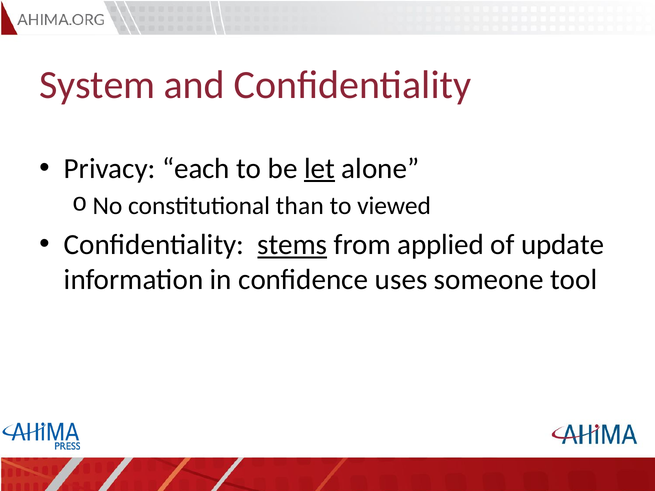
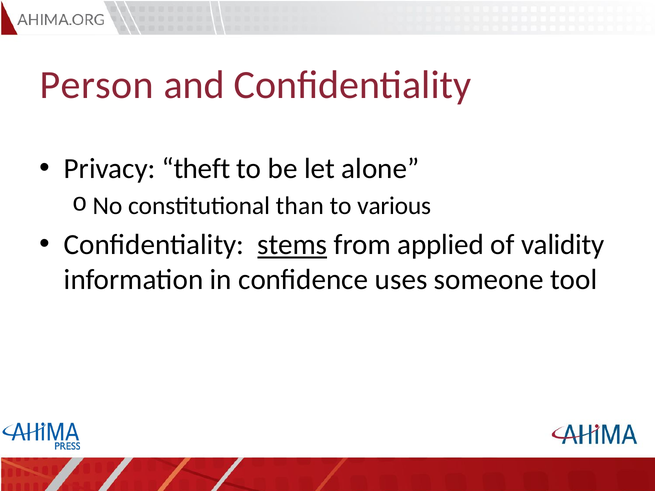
System: System -> Person (97, 85)
each: each -> theft (196, 169)
let underline: present -> none (319, 169)
viewed: viewed -> various (394, 206)
update: update -> validity (563, 245)
